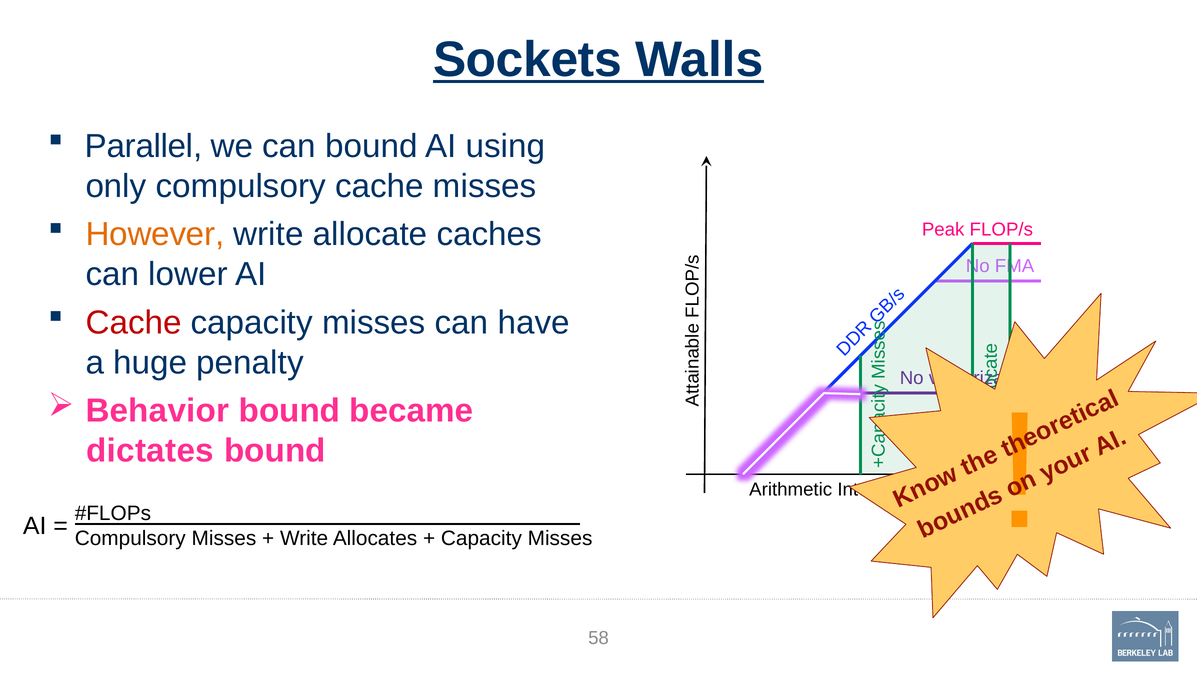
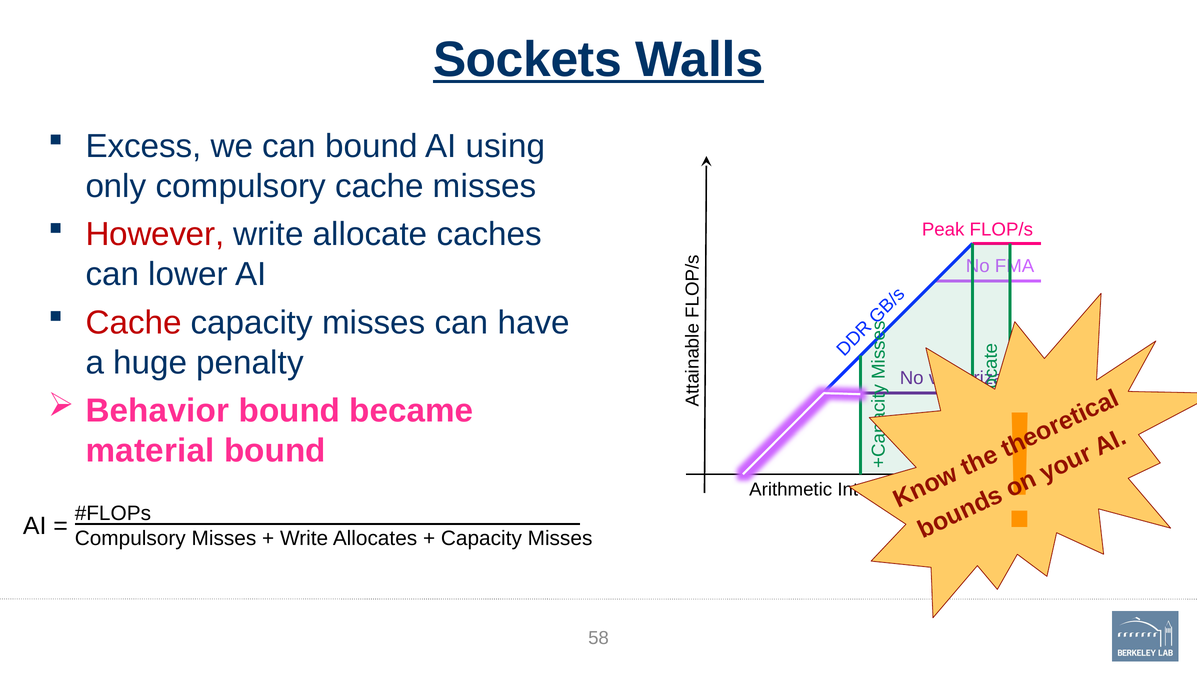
Parallel: Parallel -> Excess (143, 146)
However colour: orange -> red (155, 234)
dictates: dictates -> material (150, 450)
